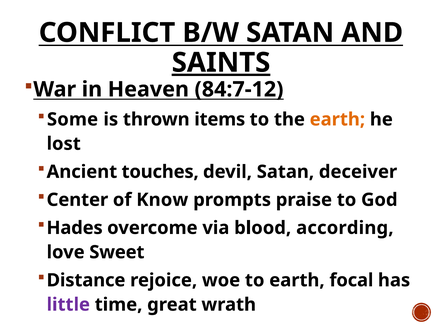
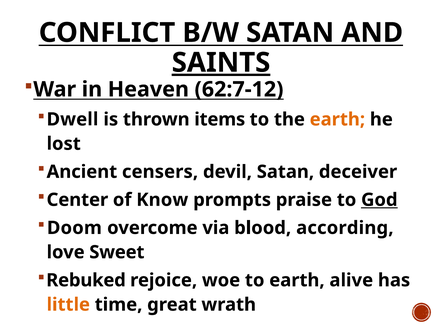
84:7-12: 84:7-12 -> 62:7-12 (239, 89)
Some: Some -> Dwell (73, 119)
touches: touches -> censers (160, 172)
God underline: none -> present (379, 200)
Hades: Hades -> Doom (74, 228)
Distance: Distance -> Rebuked (86, 280)
focal: focal -> alive (351, 280)
little colour: purple -> orange (68, 304)
